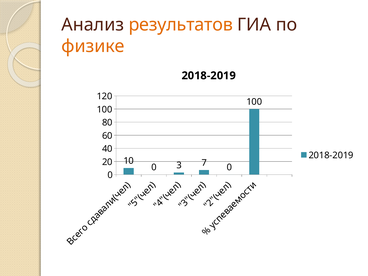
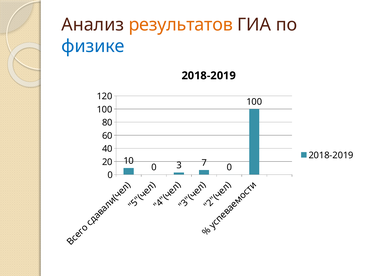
физике colour: orange -> blue (93, 46)
